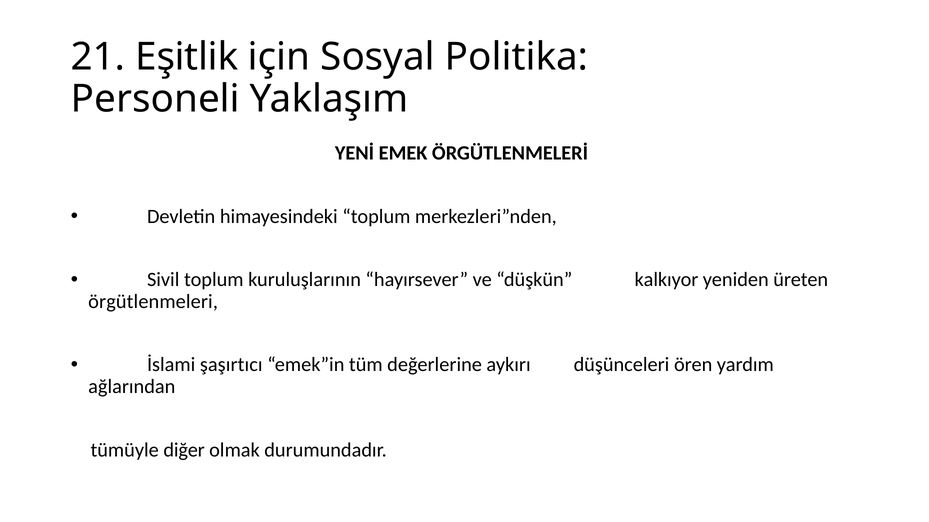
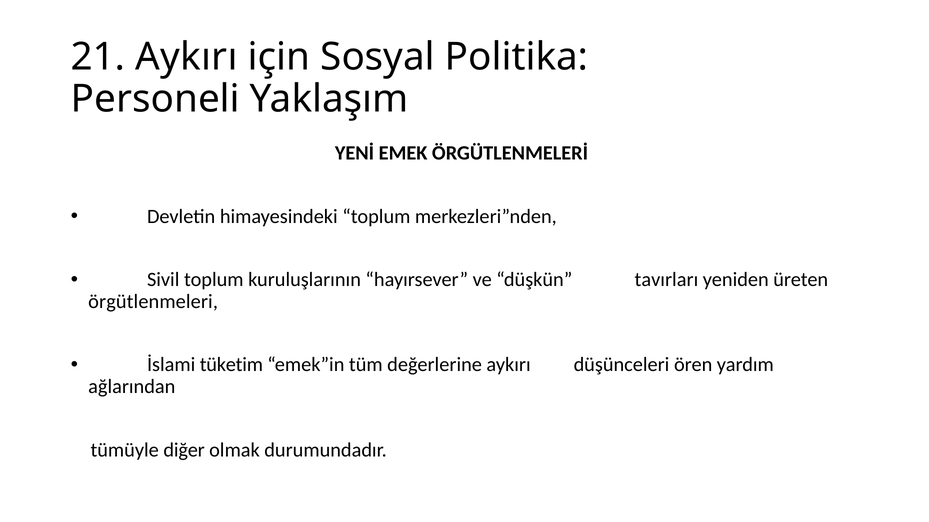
21 Eşitlik: Eşitlik -> Aykırı (186, 57)
kalkıyor: kalkıyor -> tavırları (666, 280)
şaşırtıcı: şaşırtıcı -> tüketim (231, 365)
